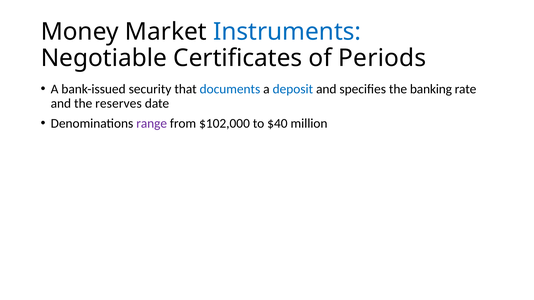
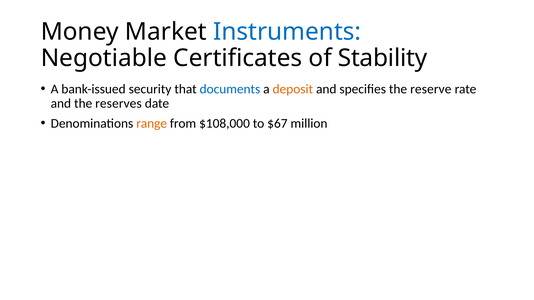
Periods: Periods -> Stability (383, 58)
deposit colour: blue -> orange (293, 89)
banking: banking -> reserve (431, 89)
range colour: purple -> orange (152, 123)
$102,000: $102,000 -> $108,000 (224, 123)
$40: $40 -> $67 (277, 123)
